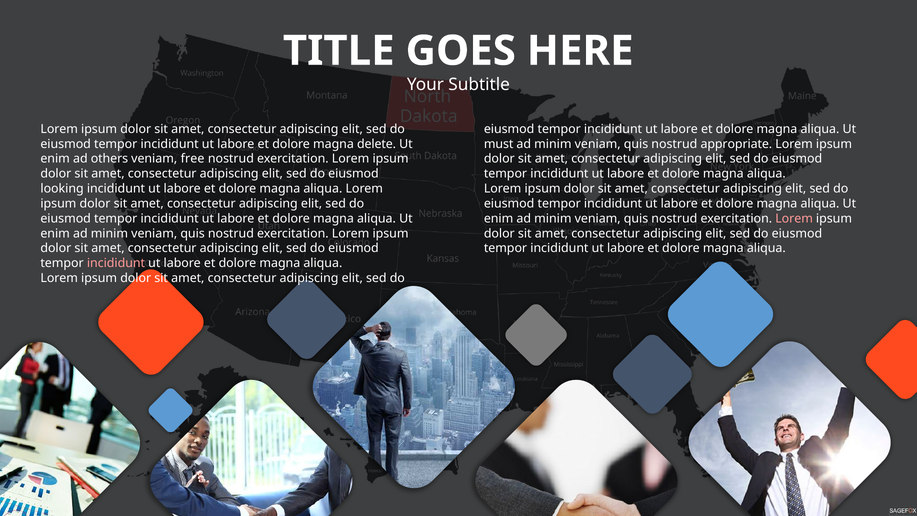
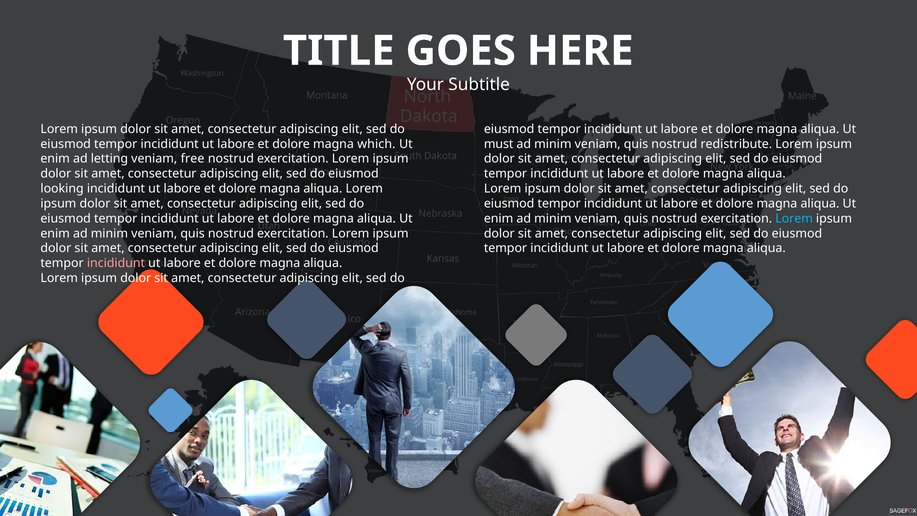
delete: delete -> which (376, 144)
appropriate: appropriate -> redistribute (736, 144)
others: others -> letting (109, 159)
Lorem colour: pink -> light blue (794, 218)
